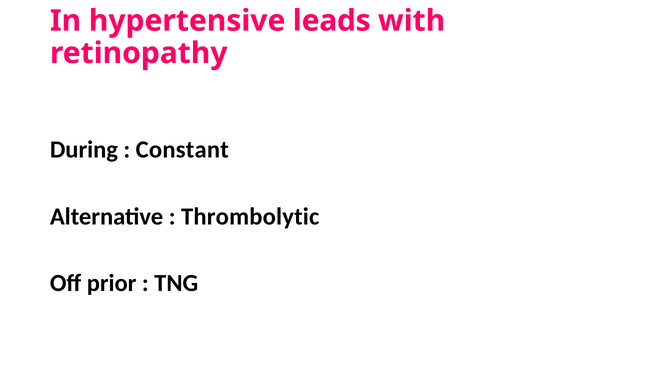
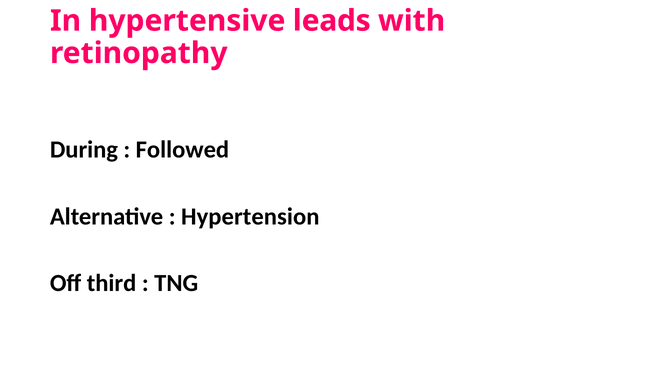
Constant: Constant -> Followed (182, 150)
Thrombolytic: Thrombolytic -> Hypertension (250, 217)
prior: prior -> third (112, 283)
